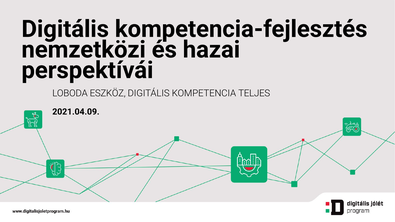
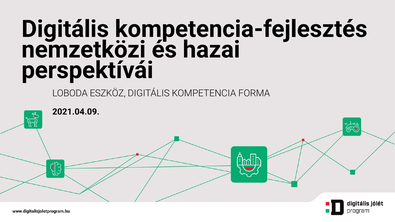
TELJES: TELJES -> FORMA (254, 93)
